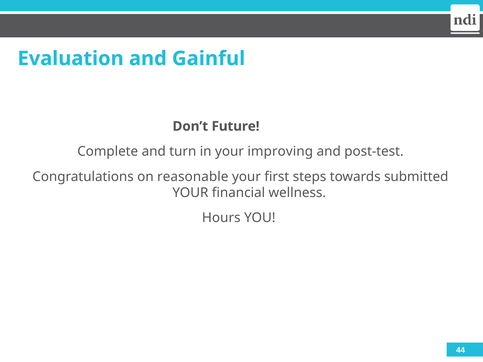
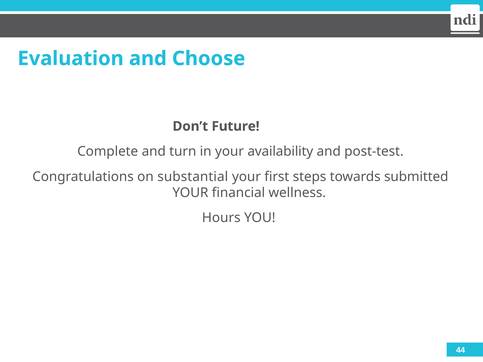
Gainful: Gainful -> Choose (209, 59)
improving: improving -> availability (280, 152)
reasonable: reasonable -> substantial (193, 177)
